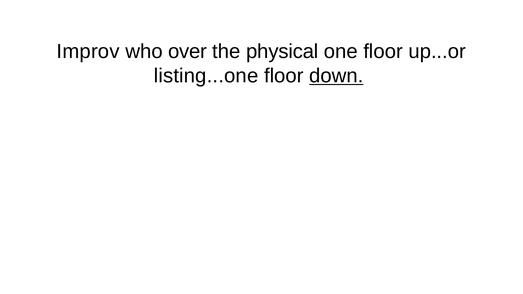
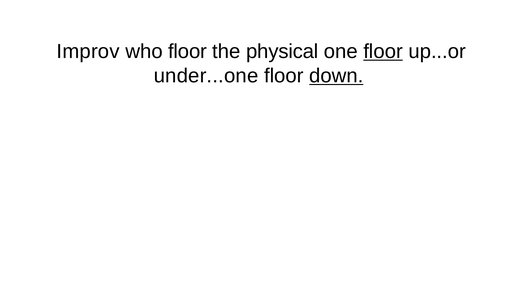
who over: over -> floor (188, 51)
floor underline: none -> present (383, 51)
listing...one: listing...one -> under...one (206, 76)
